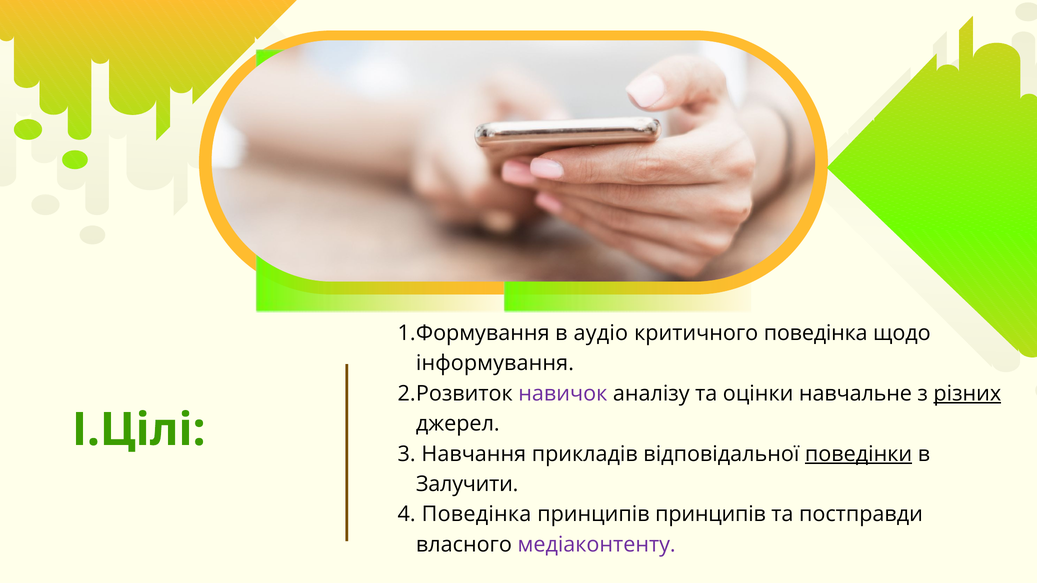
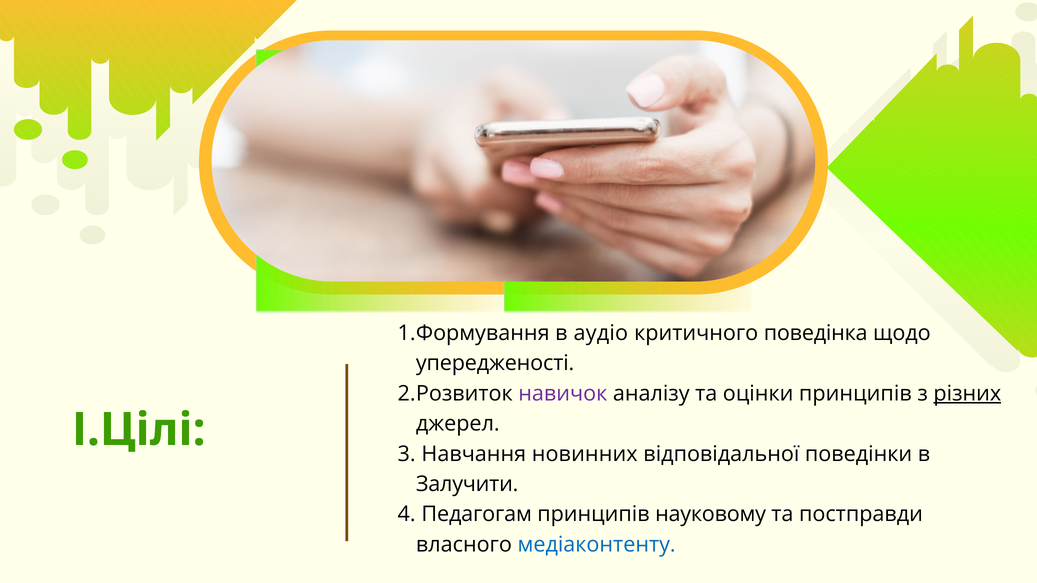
інформування: інформування -> упередженості (495, 363)
оцінки навчальне: навчальне -> принципів (855, 394)
прикладів: прикладів -> новинних (585, 454)
поведінки underline: present -> none (859, 454)
Поведінка: Поведінка -> Педагогам (477, 515)
принципів принципів: принципів -> науковому (711, 515)
медіаконтенту colour: purple -> blue (597, 545)
